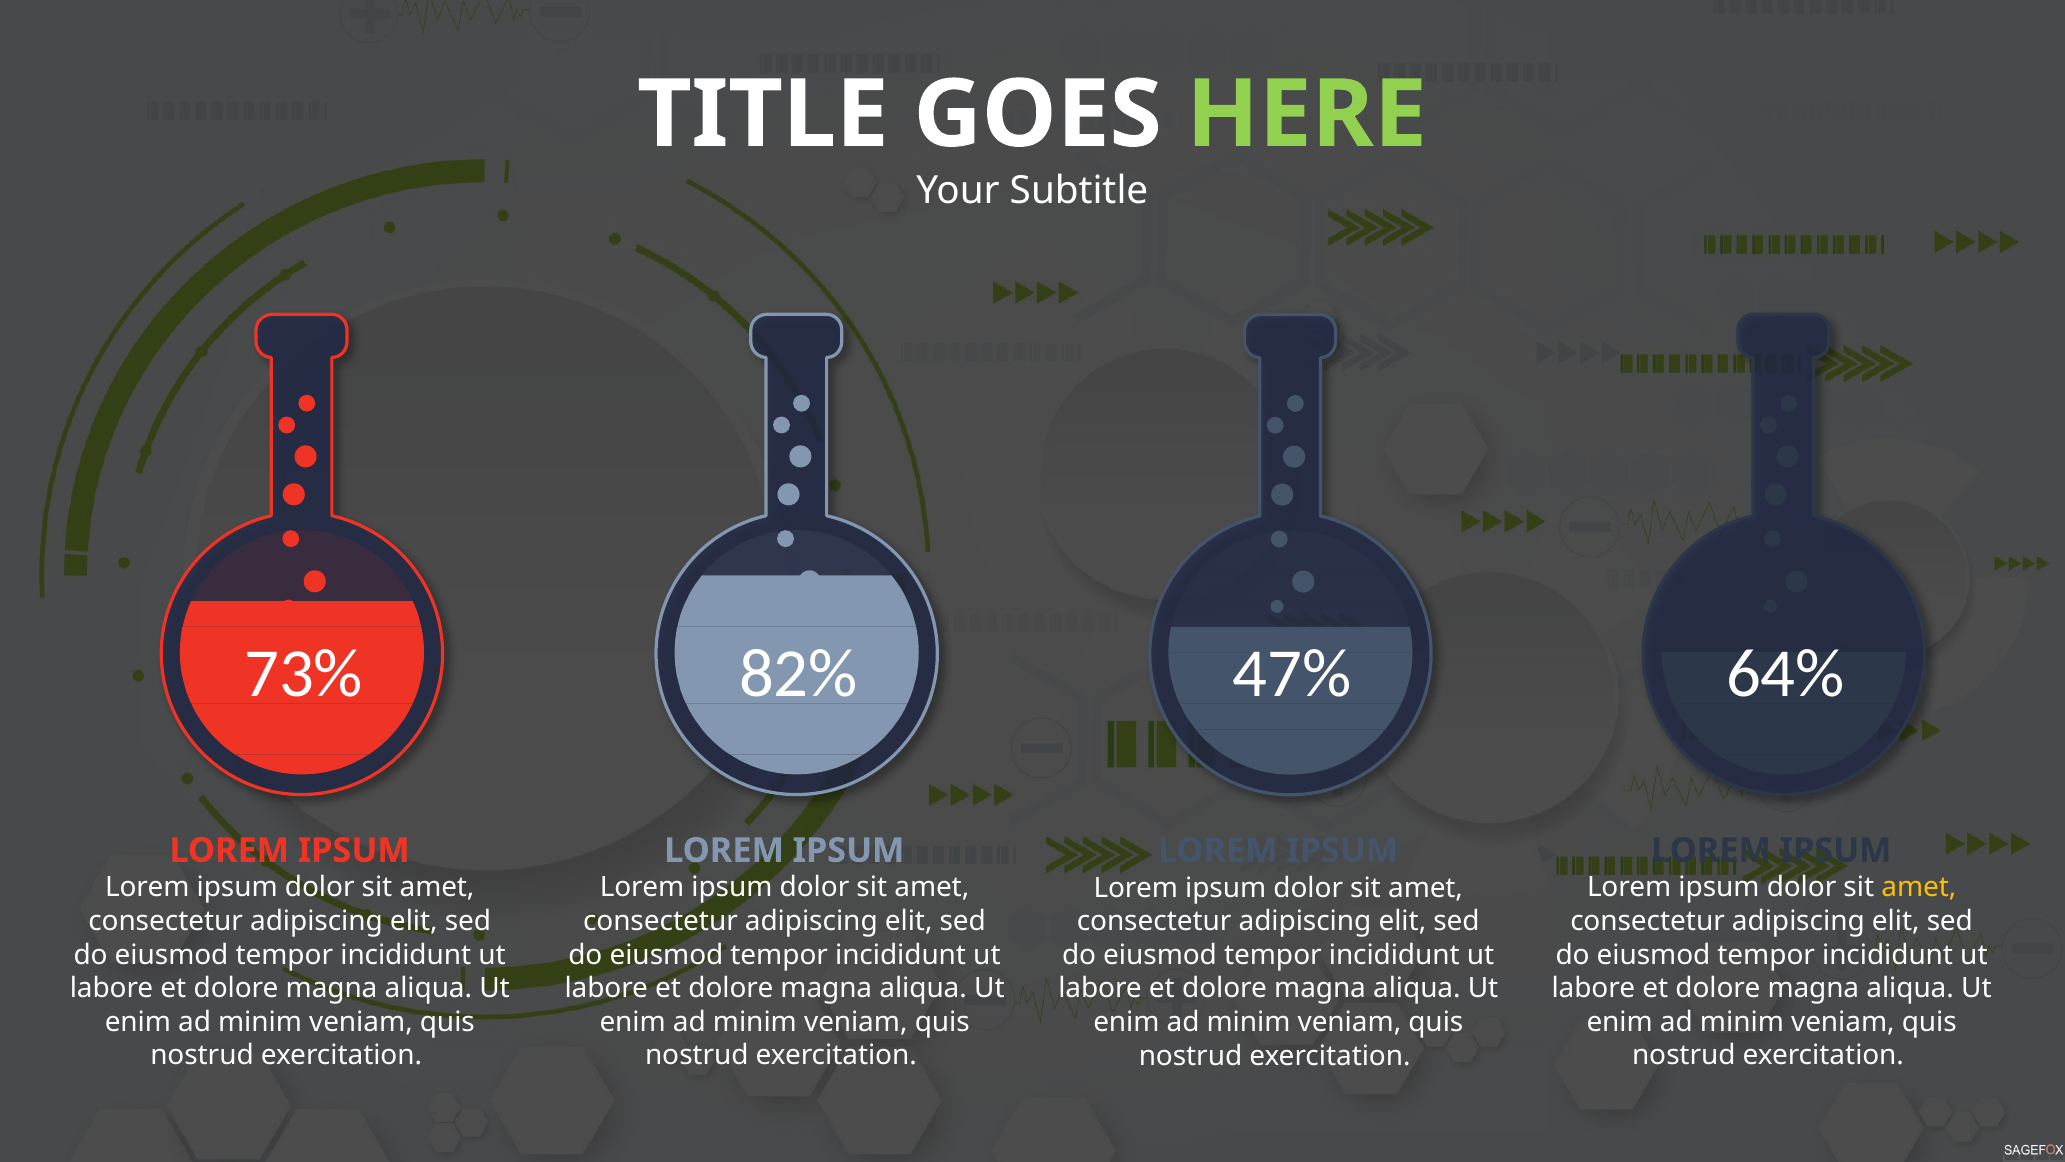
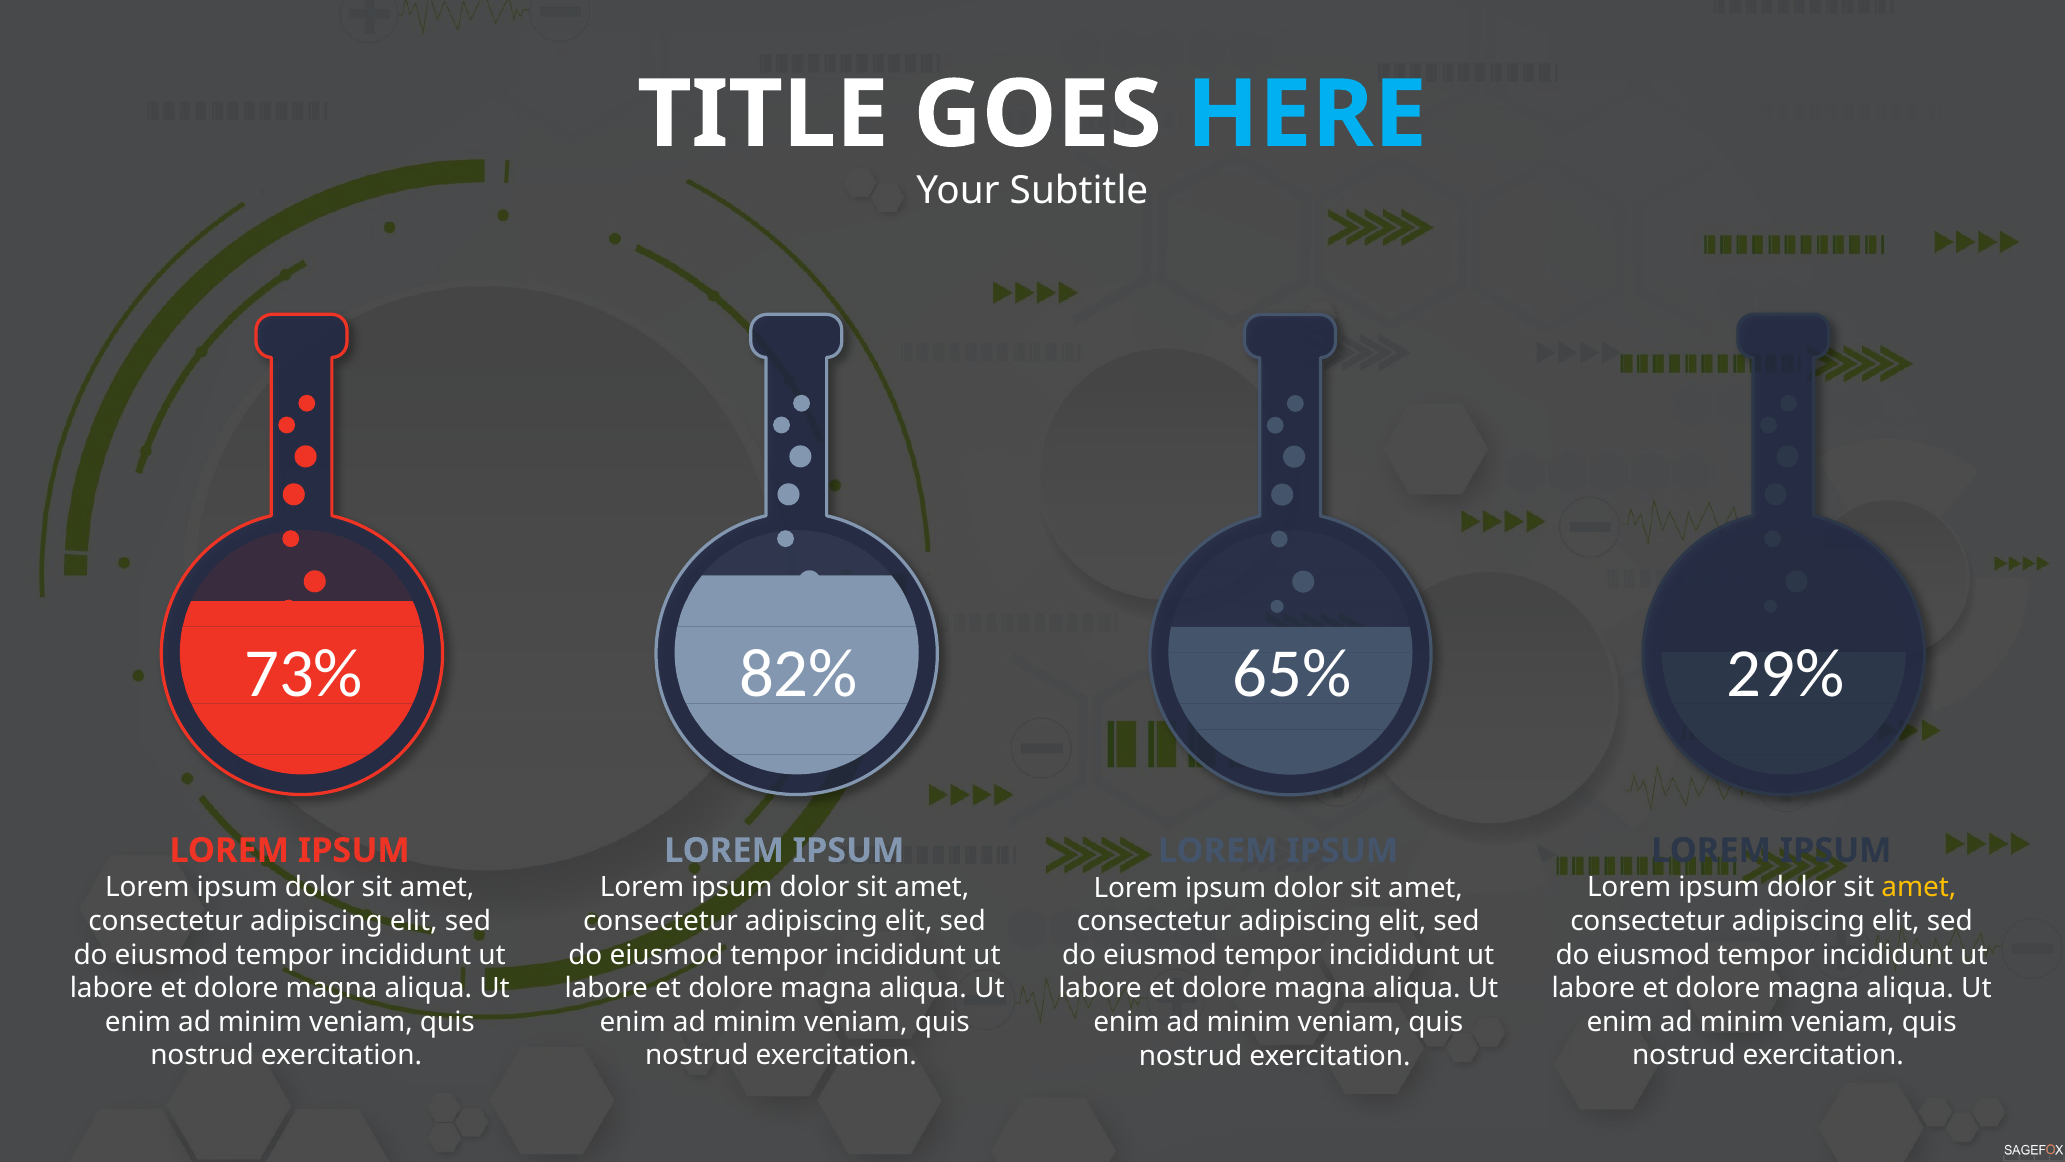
HERE colour: light green -> light blue (1307, 115)
64%: 64% -> 29% (1785, 673)
47%: 47% -> 65% (1292, 674)
